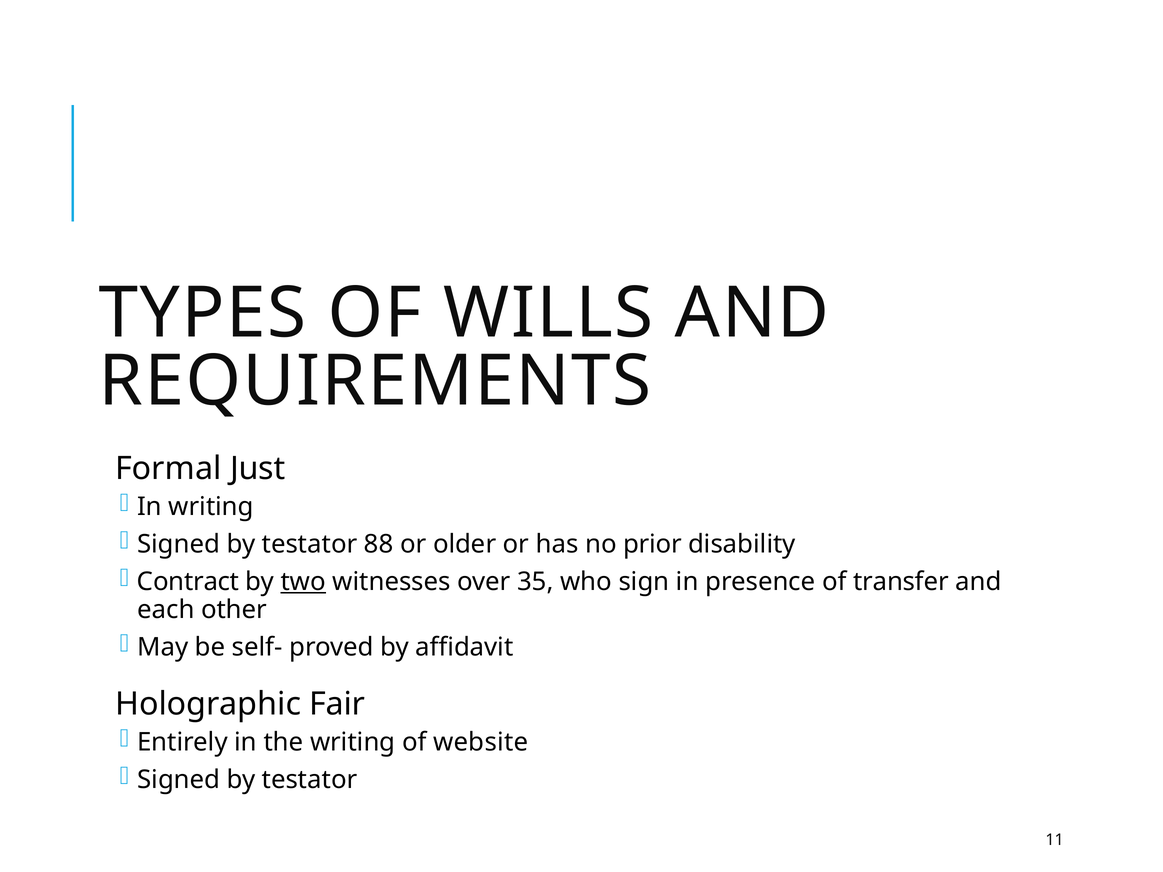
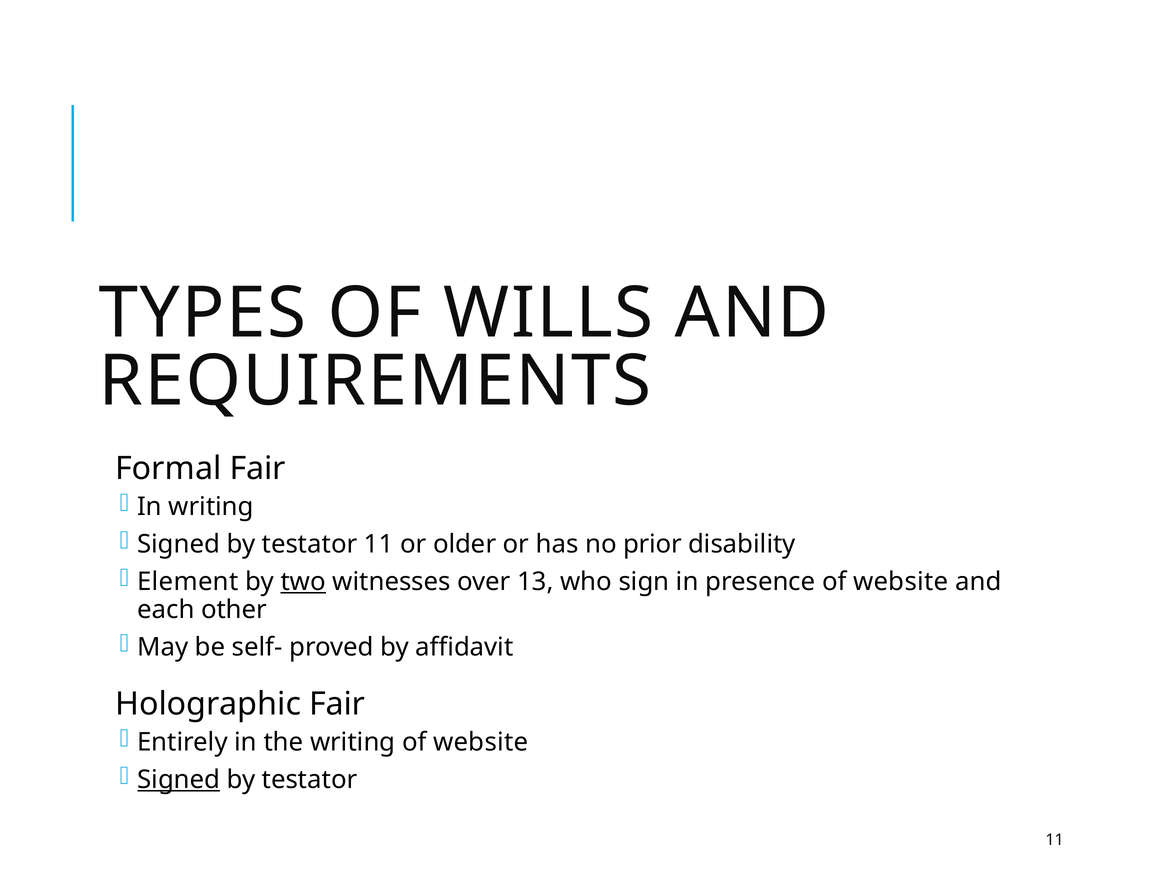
Formal Just: Just -> Fair (258, 469)
testator 88: 88 -> 11 (379, 544)
Contract: Contract -> Element (188, 582)
35: 35 -> 13 (535, 582)
presence of transfer: transfer -> website (901, 582)
Signed underline: none -> present (179, 780)
